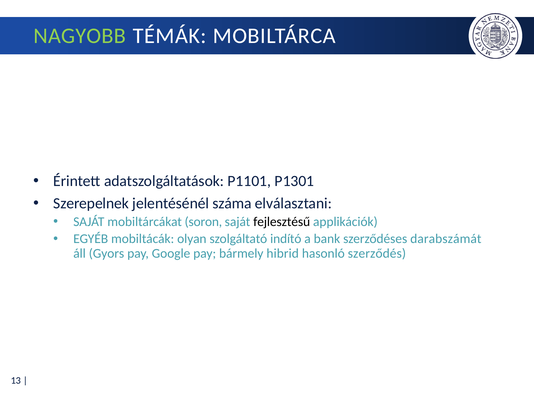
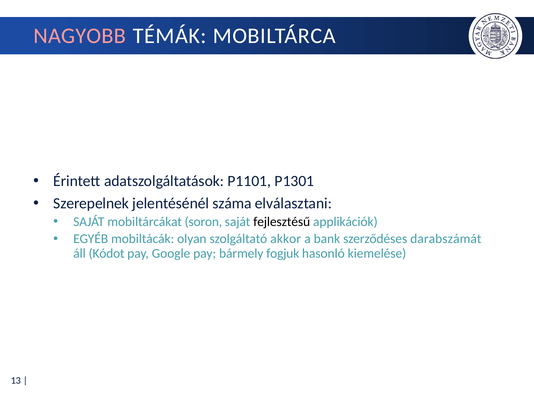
NAGYOBB colour: light green -> pink (80, 36)
indító: indító -> akkor (286, 239)
Gyors: Gyors -> Kódot (107, 254)
hibrid: hibrid -> fogjuk (283, 254)
szerződés: szerződés -> kiemelése (377, 254)
